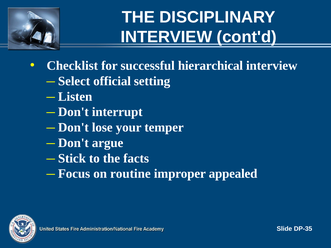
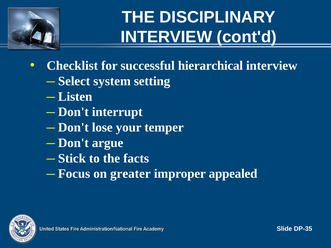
official: official -> system (112, 81)
routine: routine -> greater (130, 174)
